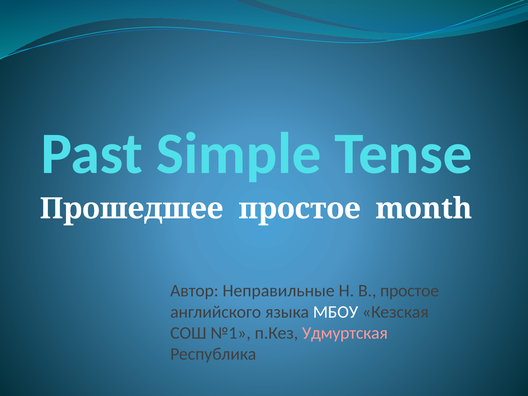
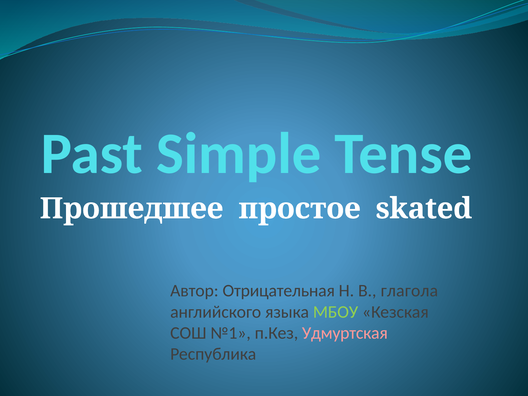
month: month -> skated (424, 209)
Неправильные: Неправильные -> Отрицательная (279, 291)
В простое: простое -> глагола (409, 291)
МБОУ colour: white -> light green (336, 312)
